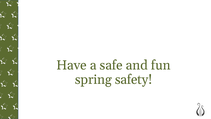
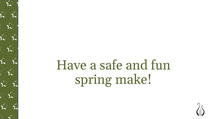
safety: safety -> make (134, 79)
